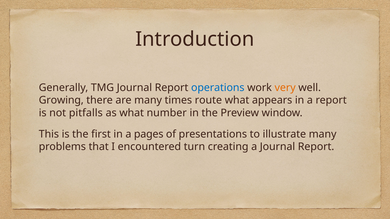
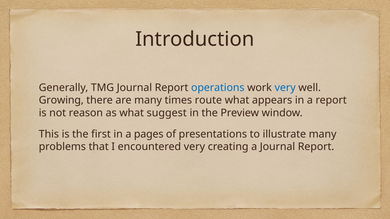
very colour: orange -> blue (285, 88)
pitfalls: pitfalls -> reason (86, 113)
number: number -> suggest (167, 113)
encountered turn: turn -> very (194, 147)
